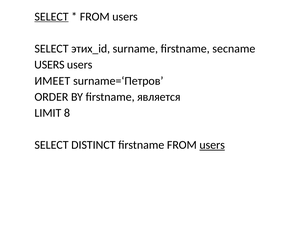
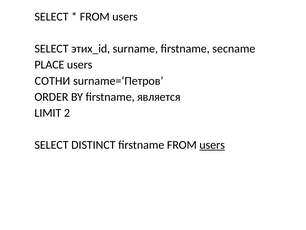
SELECT underline: present -> none (52, 17)
USERS: USERS -> PLACE (49, 65)
ИМЕЕТ: ИМЕЕТ -> СОТНИ (52, 81)
8: 8 -> 2 (67, 113)
